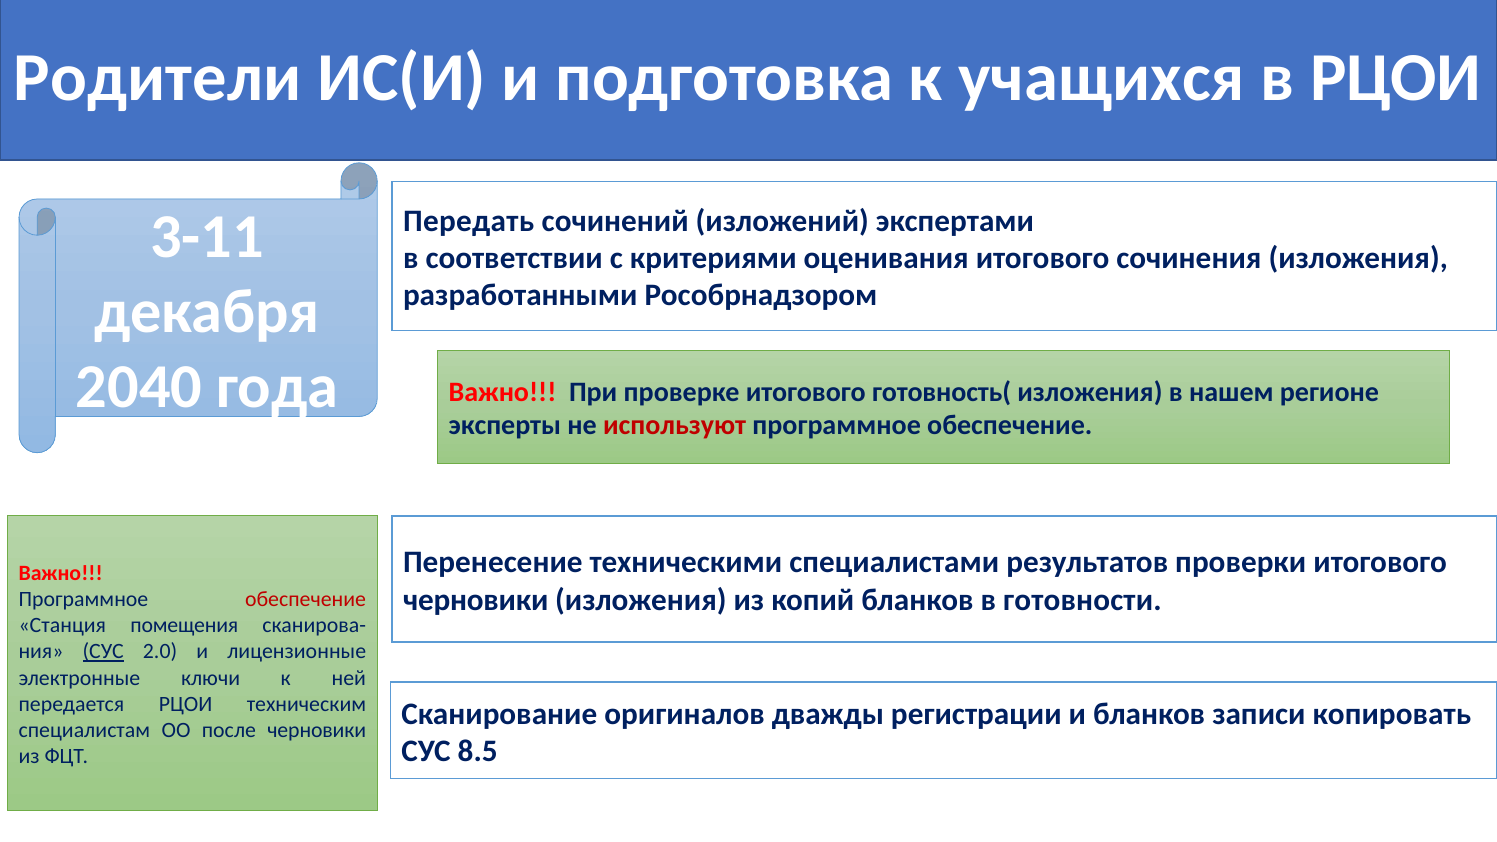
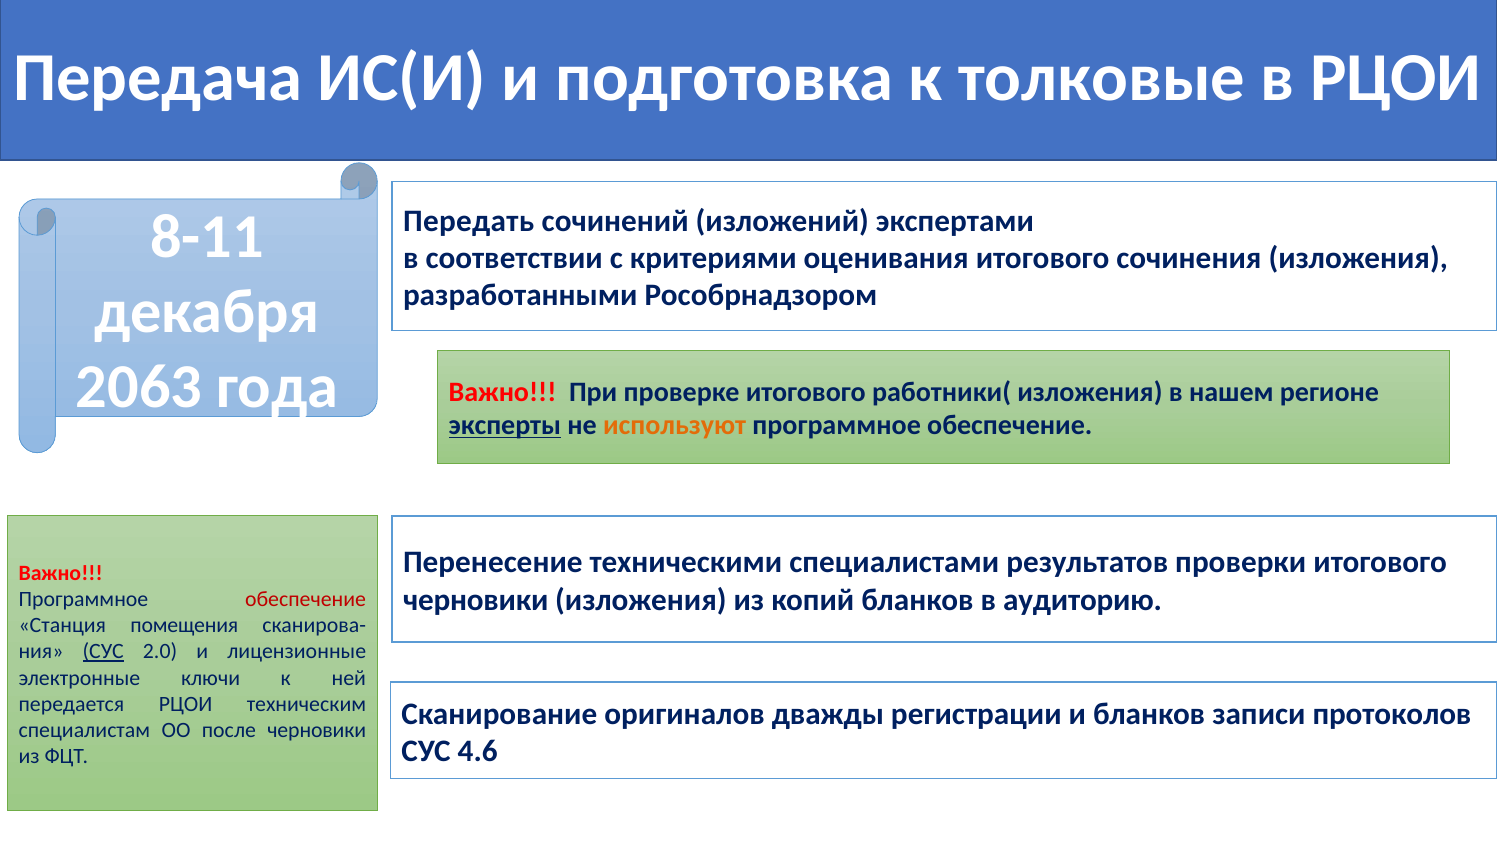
Родители: Родители -> Передача (158, 78)
учащихся: учащихся -> толковые (1102, 78)
3-11: 3-11 -> 8-11 (207, 237)
2040: 2040 -> 2063 (139, 387)
готовность(: готовность( -> работники( (942, 392)
эксперты underline: none -> present (505, 425)
используют colour: red -> orange (675, 425)
готовности: готовности -> аудиторию (1083, 600)
копировать: копировать -> протоколов (1392, 714)
8.5: 8.5 -> 4.6 (478, 751)
